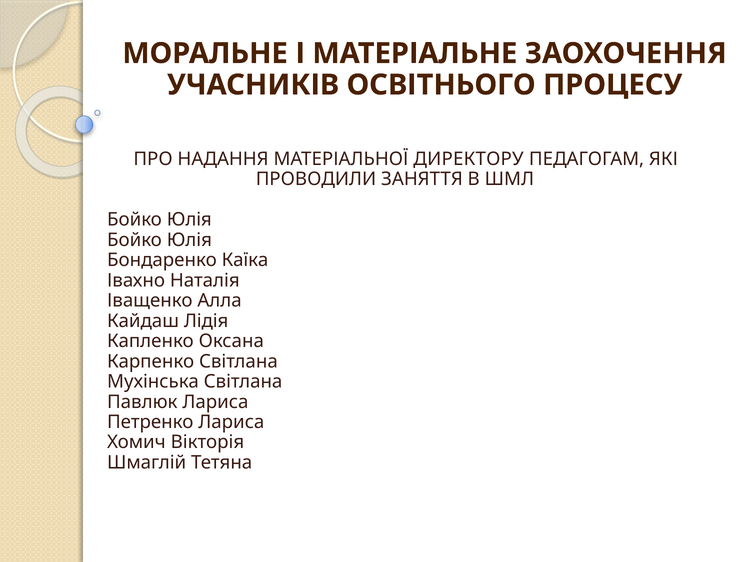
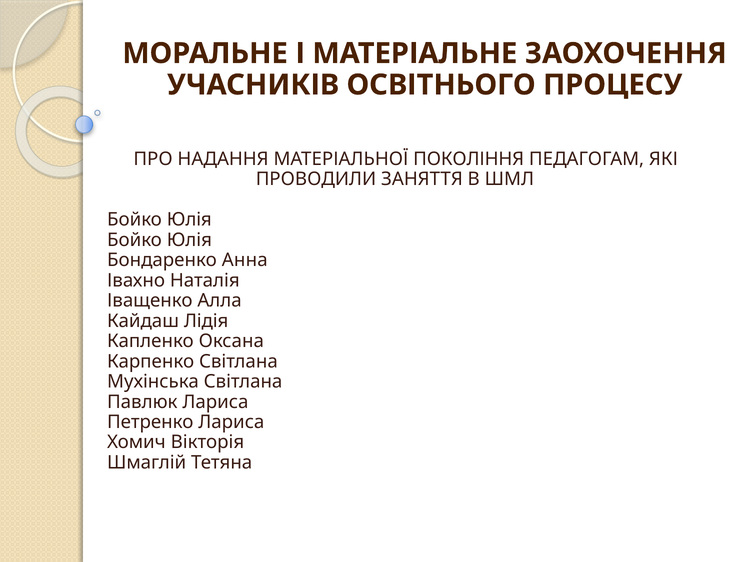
ДИРЕКТОРУ: ДИРЕКТОРУ -> ПОКОЛІННЯ (469, 159)
Каїка: Каїка -> Анна (245, 260)
